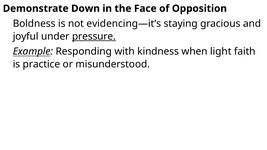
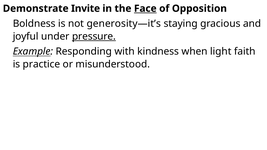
Down: Down -> Invite (86, 9)
Face underline: none -> present (145, 9)
evidencing—it’s: evidencing—it’s -> generosity—it’s (124, 24)
